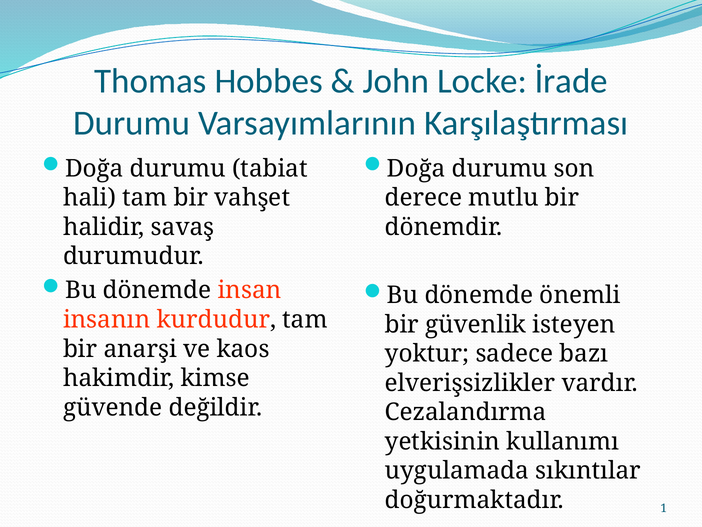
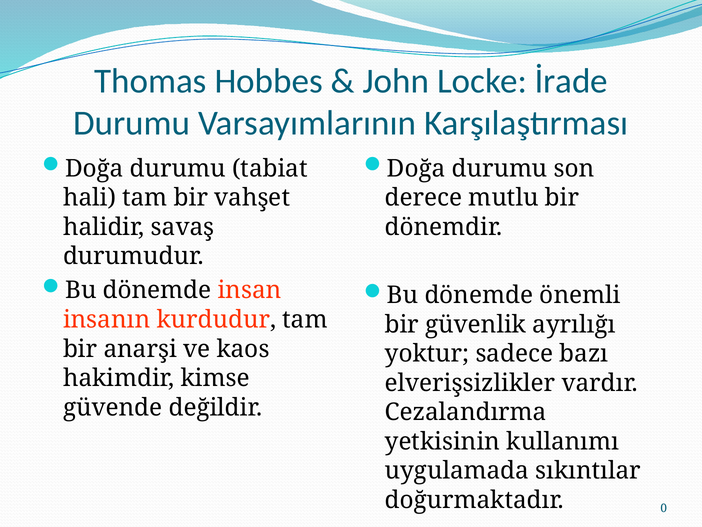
isteyen: isteyen -> ayrılığı (574, 324)
1: 1 -> 0 (664, 508)
